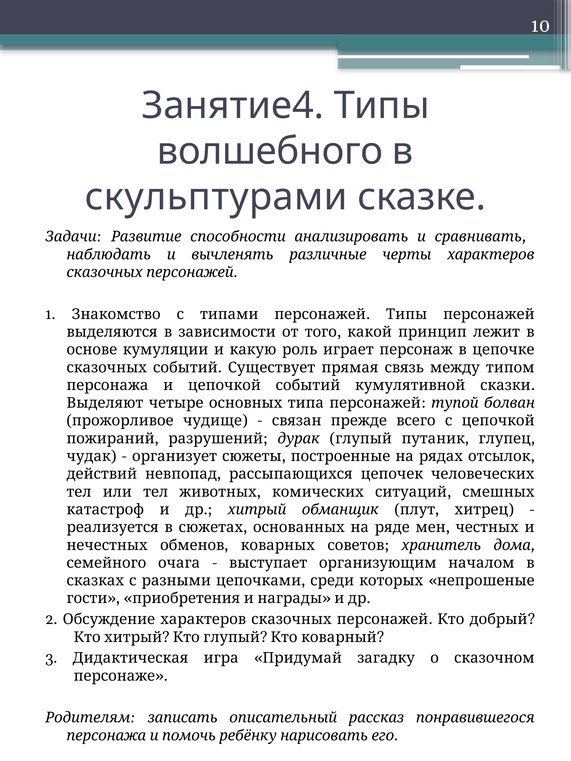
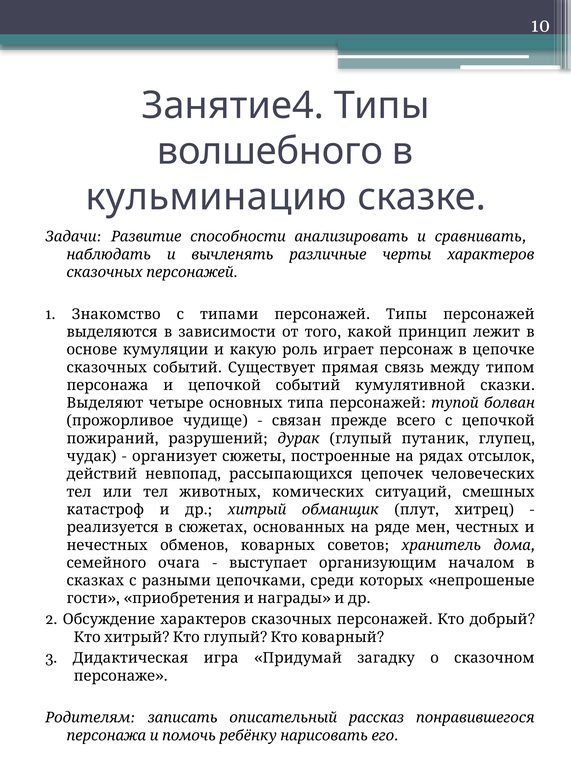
скульптурами: скульптурами -> кульминацию (216, 197)
